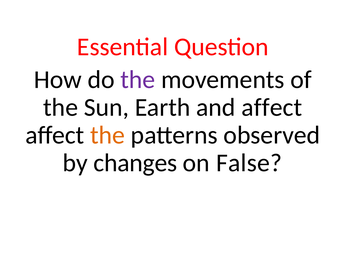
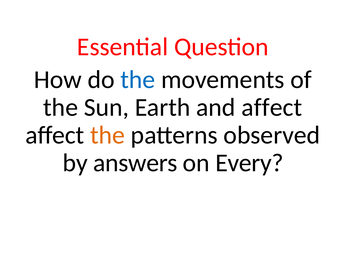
the colour: purple -> blue (138, 80)
changes: changes -> answers (135, 163)
False: False -> Every (249, 163)
